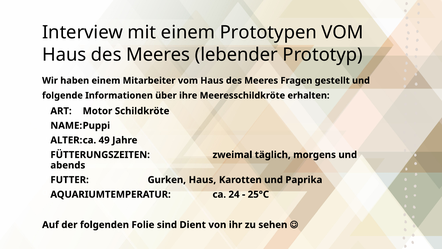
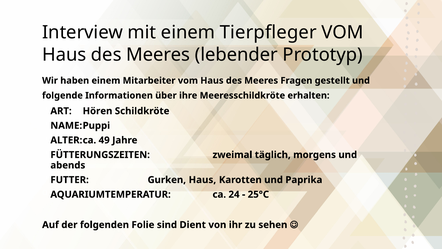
Prototypen: Prototypen -> Tierpfleger (268, 32)
Motor: Motor -> Hören (98, 111)
